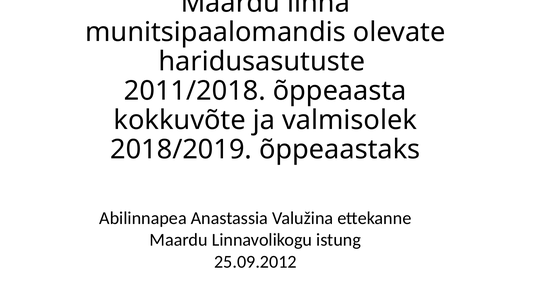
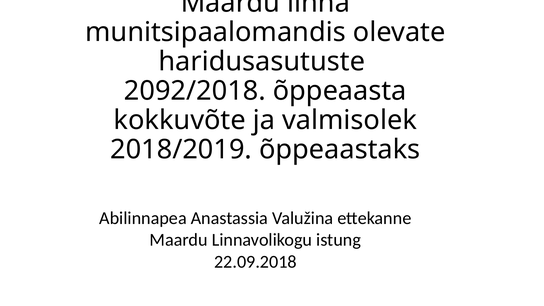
2011/2018: 2011/2018 -> 2092/2018 (195, 91)
25.09.2012: 25.09.2012 -> 22.09.2018 (255, 262)
